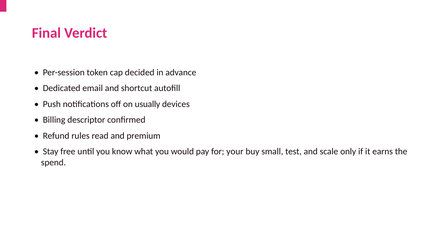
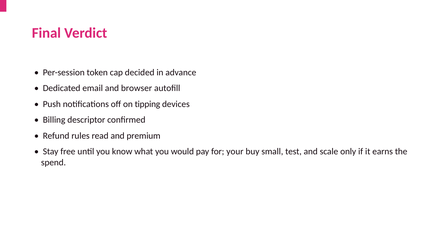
shortcut: shortcut -> browser (137, 88)
usually: usually -> tipping (147, 104)
